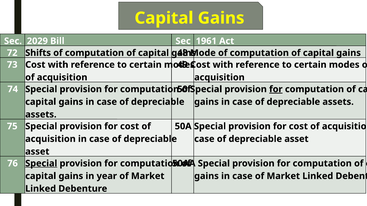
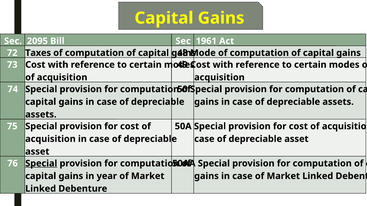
2029: 2029 -> 2095 (37, 41)
Shifts: Shifts -> Taxes (38, 53)
for underline: present -> none (276, 89)
